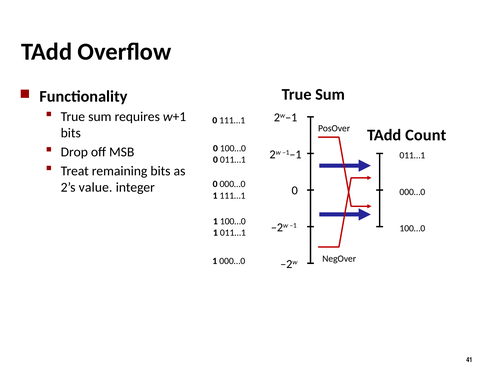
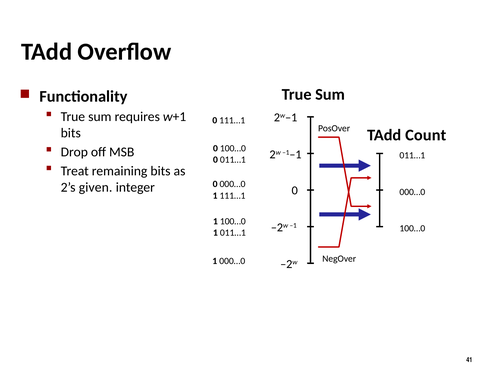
value: value -> given (96, 187)
